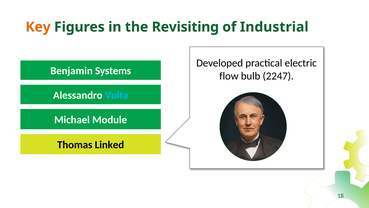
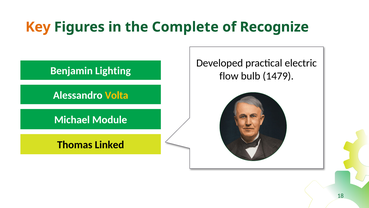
Revisiting: Revisiting -> Complete (185, 27)
Industrial: Industrial -> Recognize (274, 27)
Systems: Systems -> Lighting (113, 71)
2247: 2247 -> 1479 (278, 76)
Volta colour: light blue -> yellow (117, 95)
